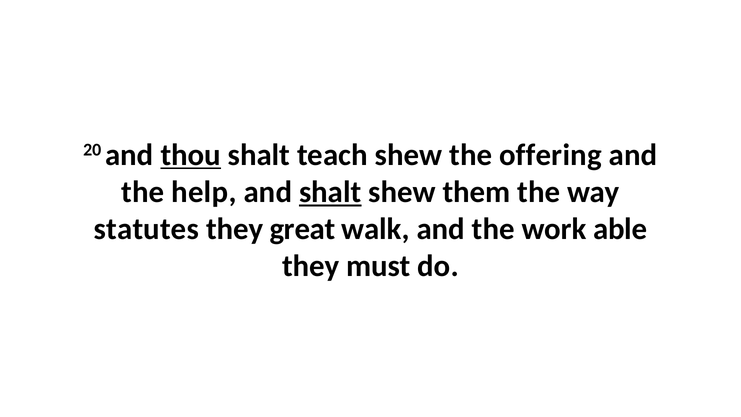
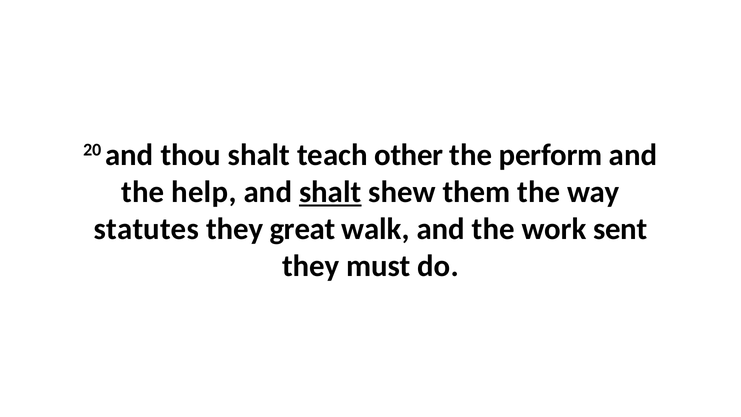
thou underline: present -> none (191, 155)
teach shew: shew -> other (409, 155)
offering: offering -> perform (551, 155)
able: able -> sent (620, 229)
